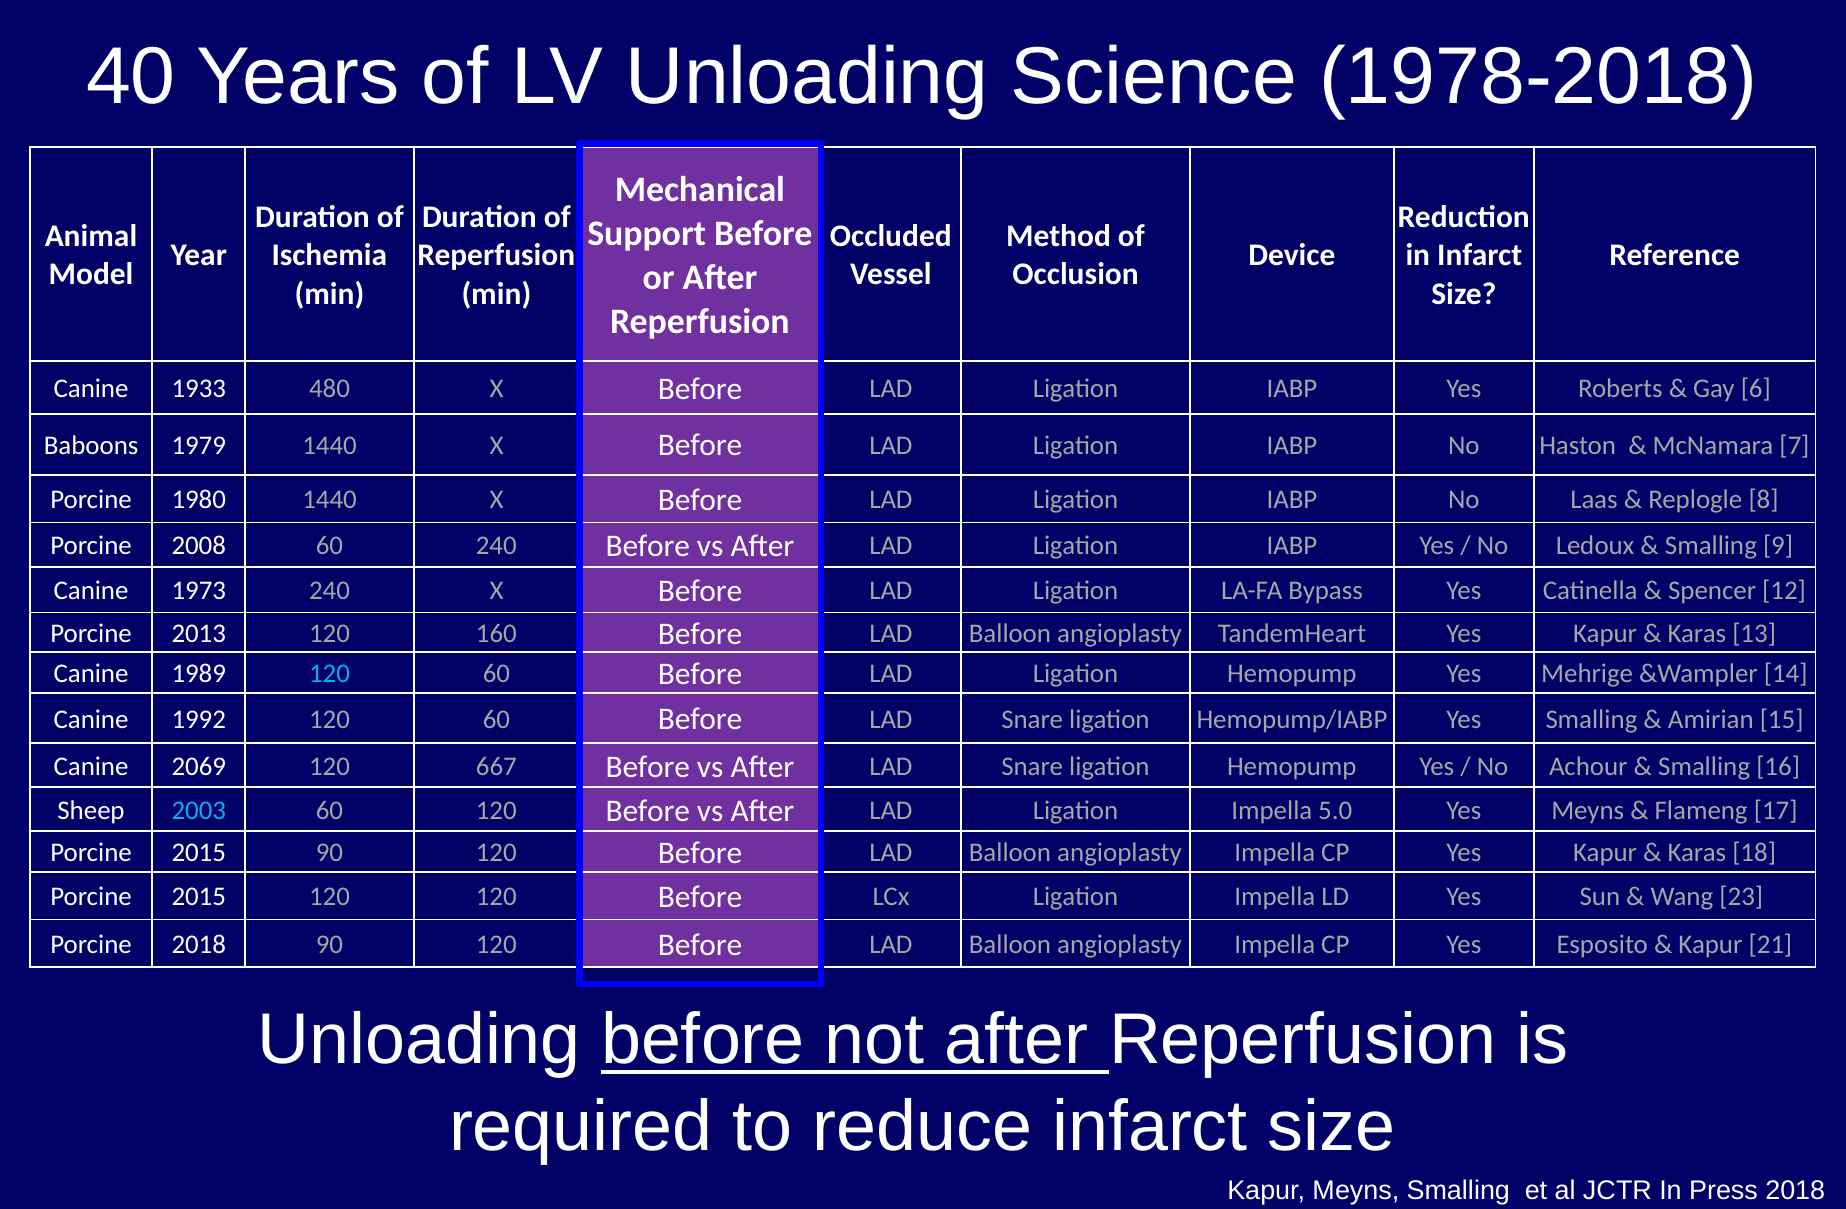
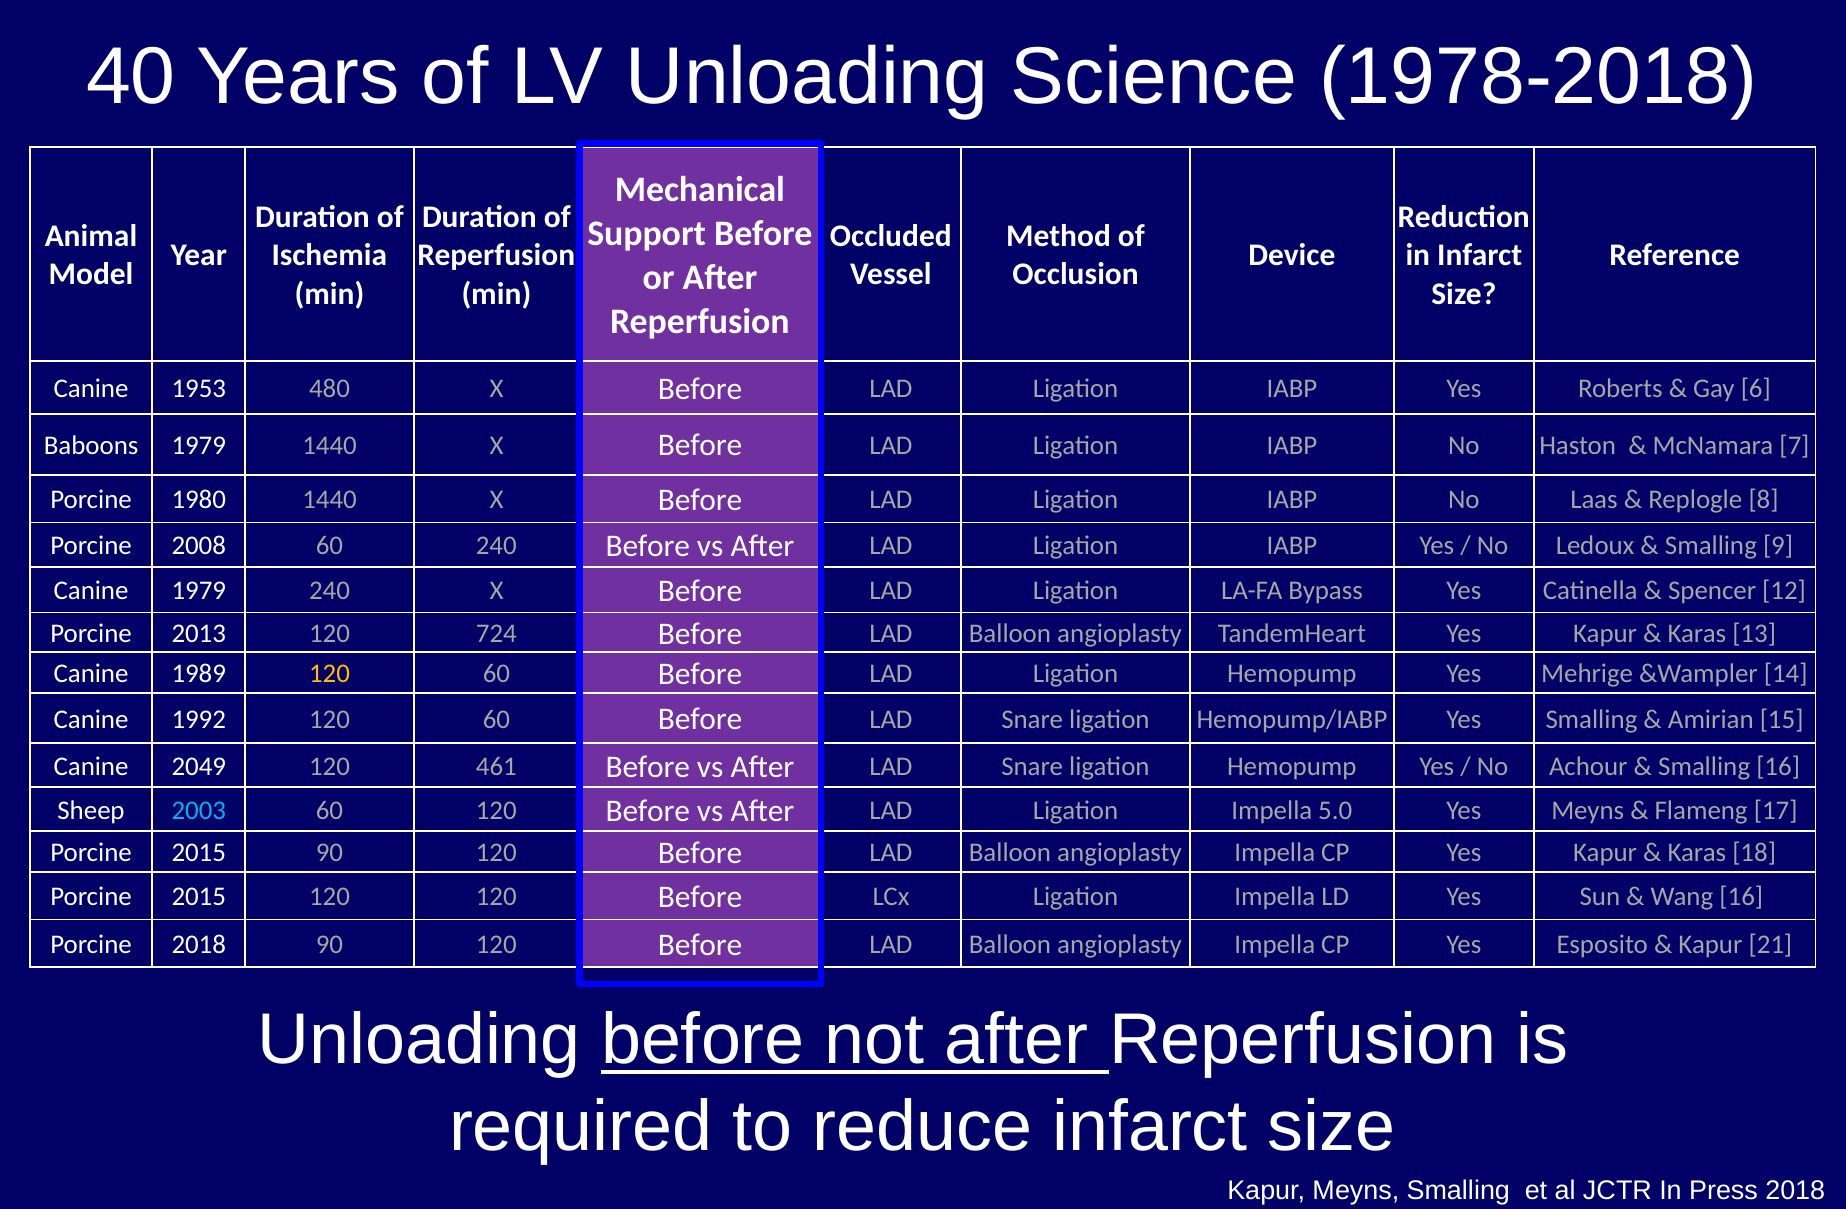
1933: 1933 -> 1953 (199, 389)
Canine 1973: 1973 -> 1979 (199, 591)
160: 160 -> 724 (496, 634)
120 colour: light blue -> yellow (329, 674)
2069: 2069 -> 2049 (199, 767)
667: 667 -> 461 (496, 767)
Wang 23: 23 -> 16 (1741, 897)
